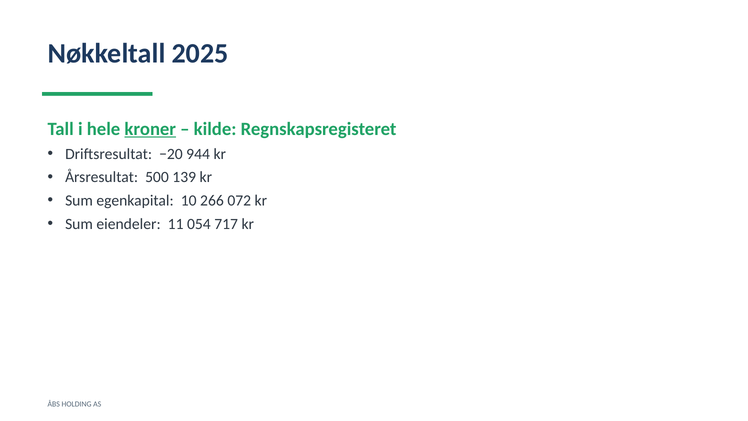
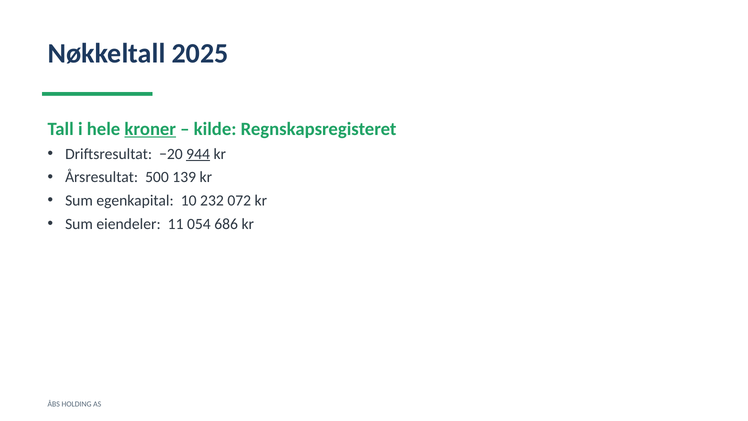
944 underline: none -> present (198, 154)
266: 266 -> 232 (212, 201)
717: 717 -> 686 (226, 224)
